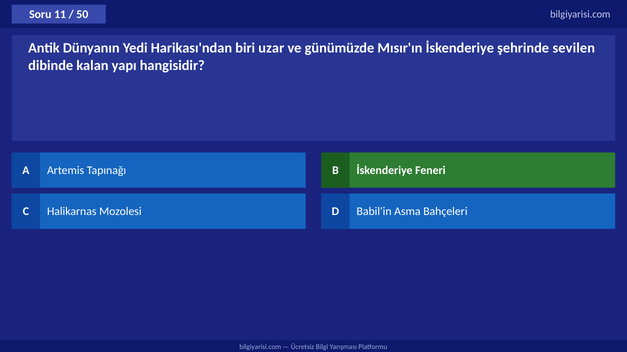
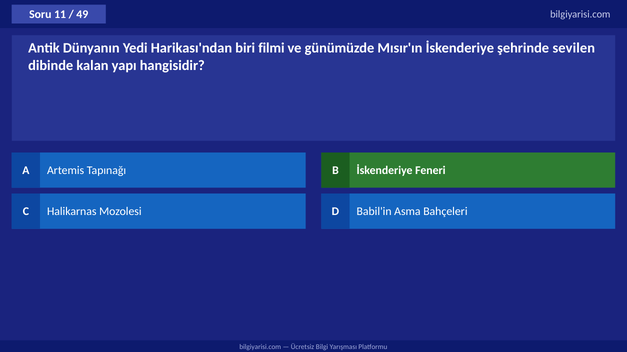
50: 50 -> 49 (82, 14)
uzar: uzar -> filmi (271, 48)
